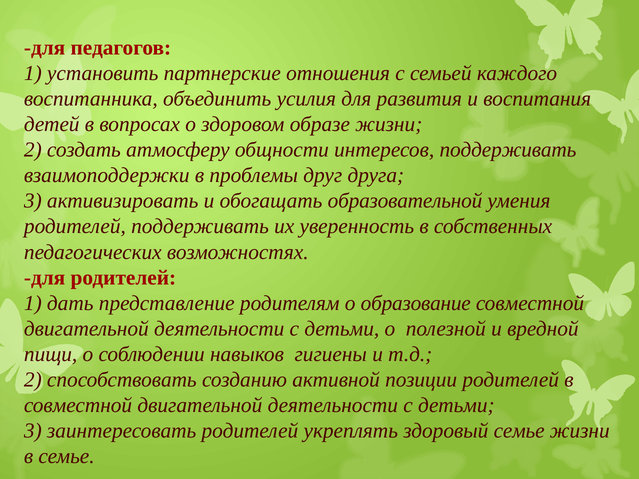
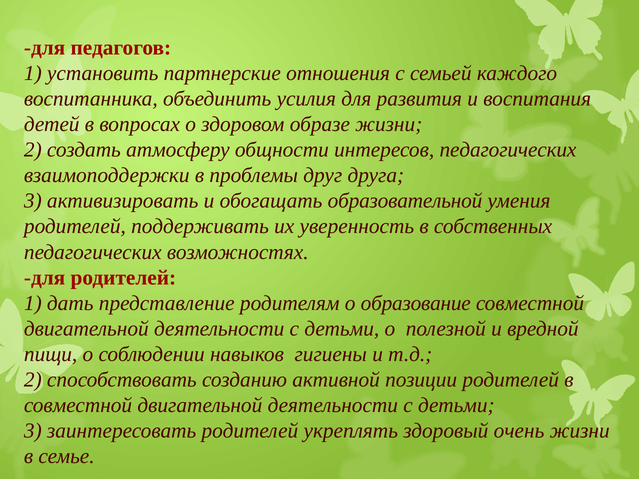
интересов поддерживать: поддерживать -> педагогических (508, 150)
здоровый семье: семье -> очень (519, 431)
